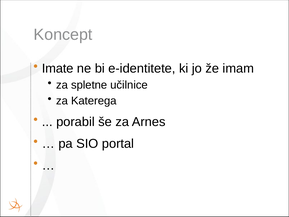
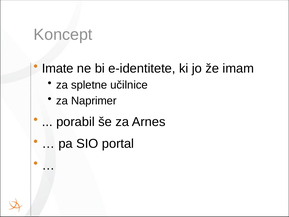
Katerega: Katerega -> Naprimer (94, 101)
